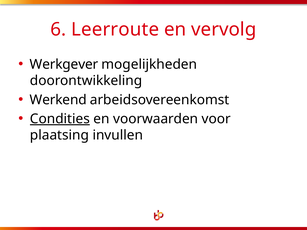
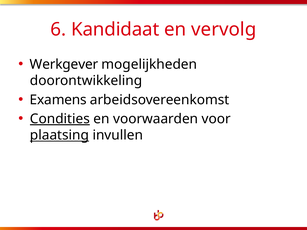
Leerroute: Leerroute -> Kandidaat (115, 29)
Werkend: Werkend -> Examens (58, 100)
plaatsing underline: none -> present (59, 135)
